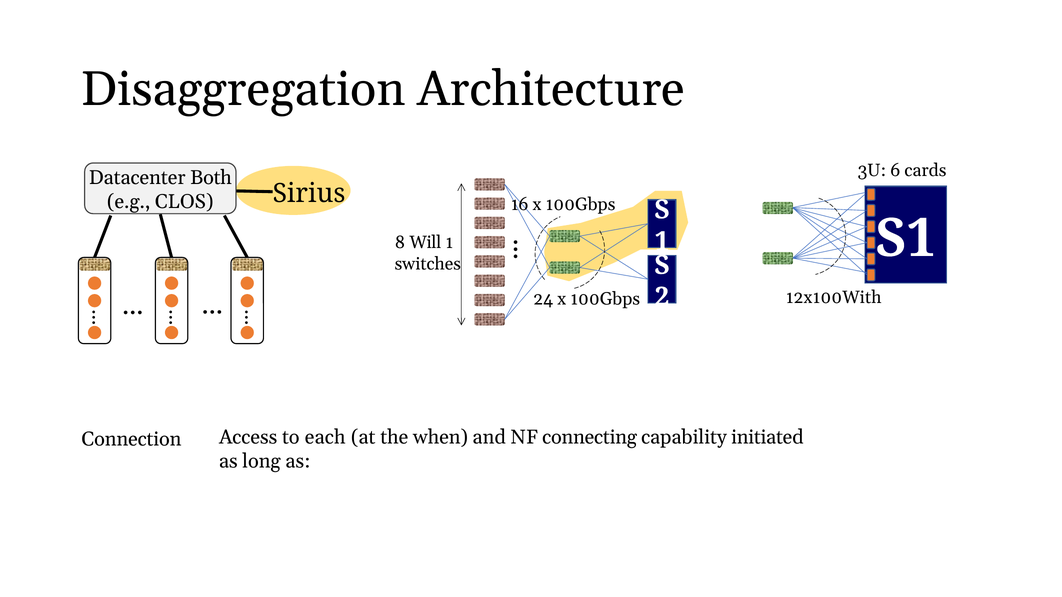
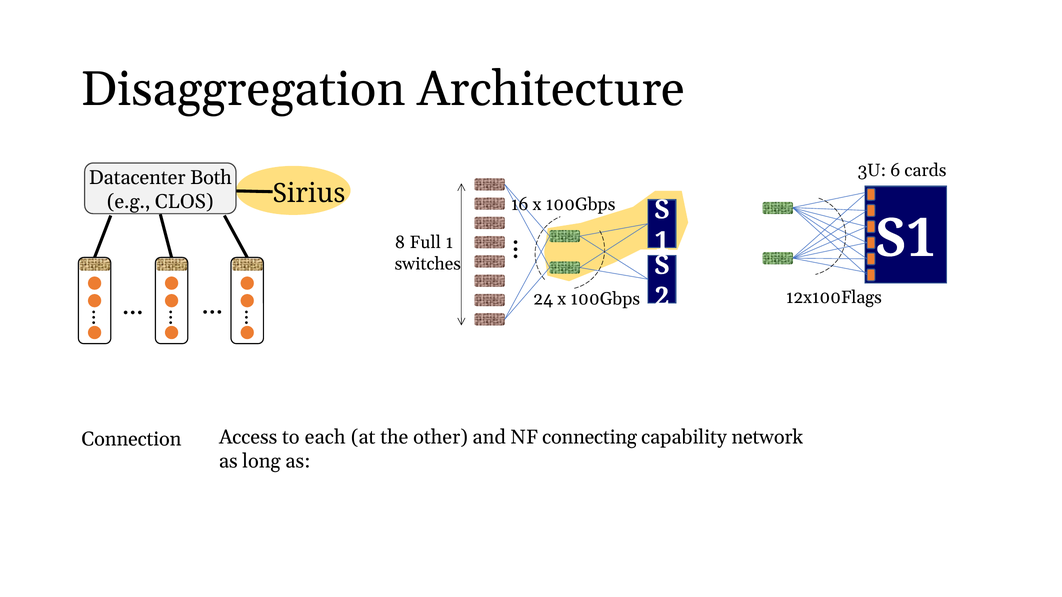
Will: Will -> Full (425, 243)
12x100With: 12x100With -> 12x100Flags (834, 298)
when: when -> other (440, 438)
initiated: initiated -> network (767, 438)
